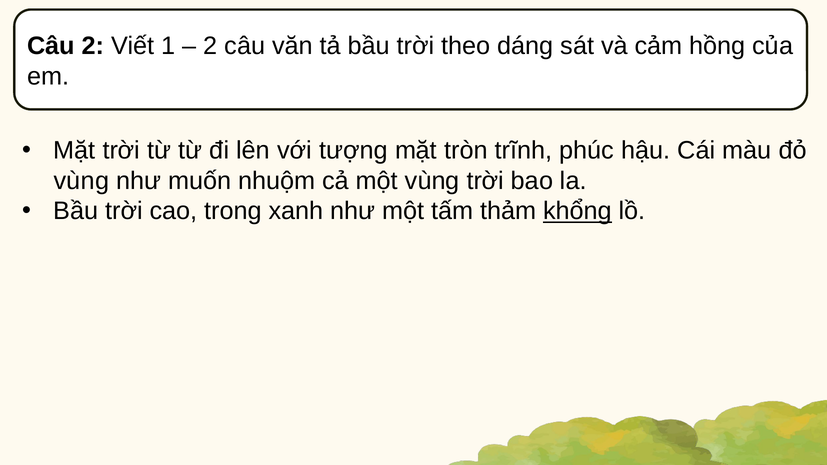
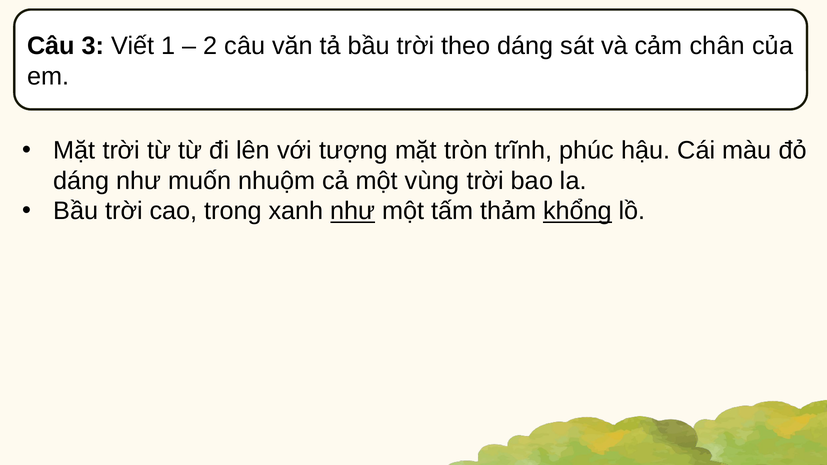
Câu 2: 2 -> 3 (93, 46)
hồng: hồng -> chân (717, 46)
vùng: vùng -> dáng (81, 181)
như underline: none -> present (353, 211)
